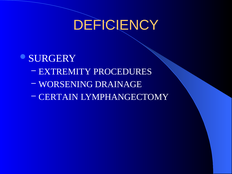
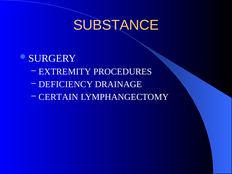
DEFICIENCY: DEFICIENCY -> SUBSTANCE (116, 25)
WORSENING: WORSENING -> DEFICIENCY (66, 84)
